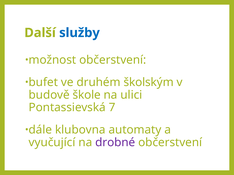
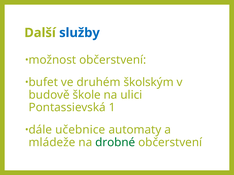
7: 7 -> 1 (112, 108)
klubovna: klubovna -> učebnice (80, 130)
vyučující: vyučující -> mládeže (52, 143)
drobné colour: purple -> green (115, 143)
